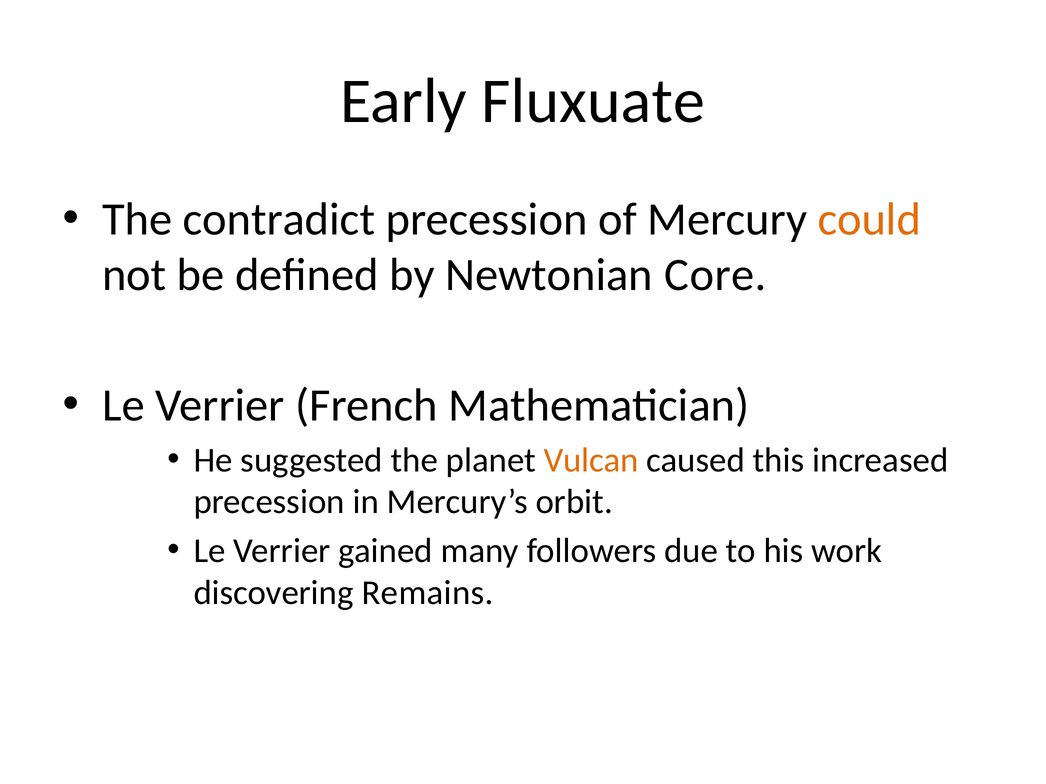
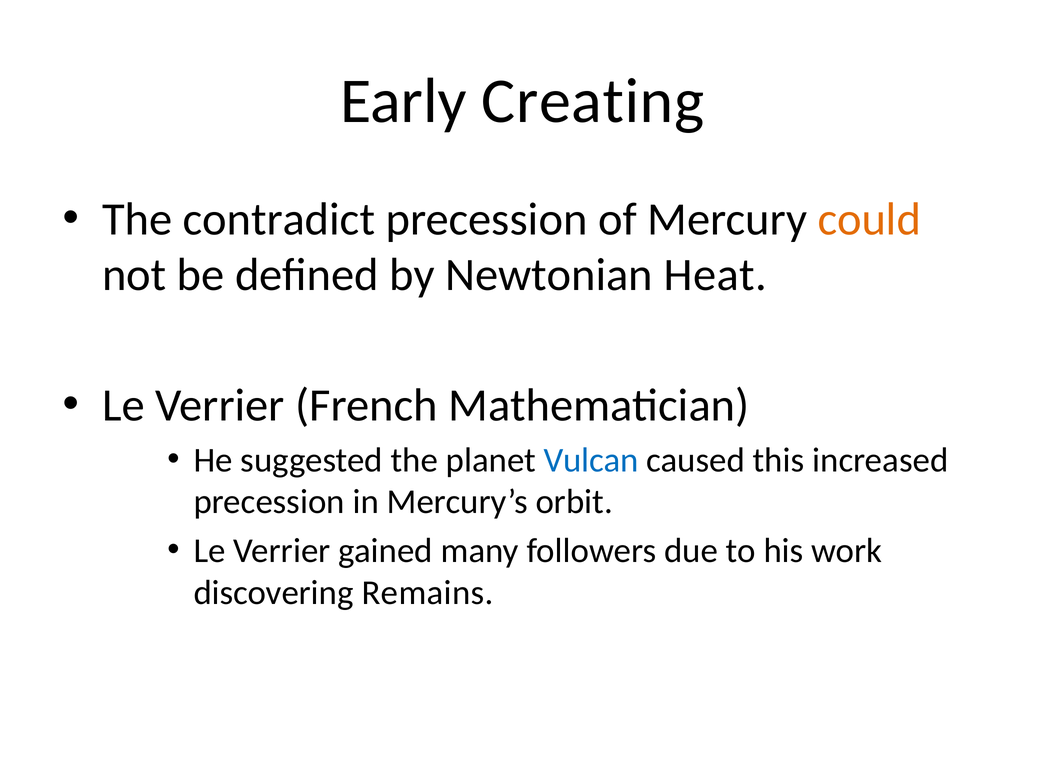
Fluxuate: Fluxuate -> Creating (593, 101)
Core: Core -> Heat (715, 275)
Vulcan colour: orange -> blue (591, 460)
